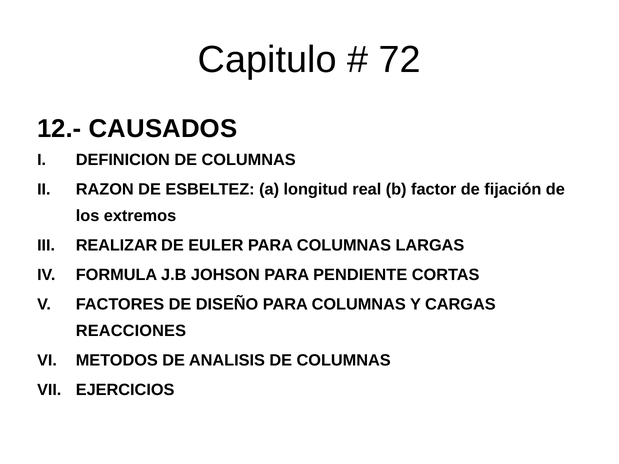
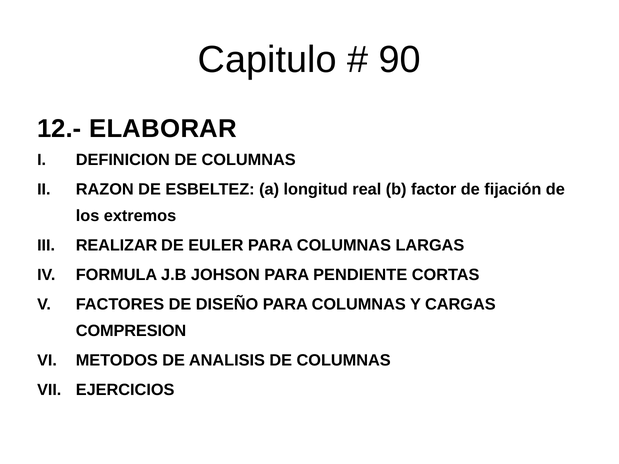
72: 72 -> 90 (400, 60)
CAUSADOS: CAUSADOS -> ELABORAR (163, 129)
REACCIONES: REACCIONES -> COMPRESION (131, 331)
